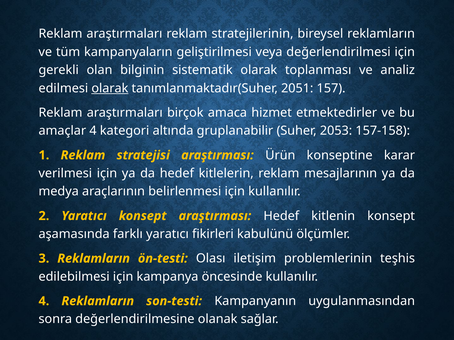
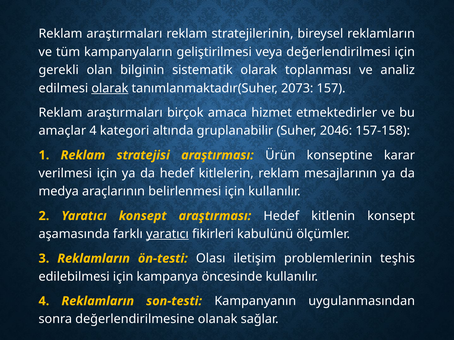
2051: 2051 -> 2073 (297, 88)
2053: 2053 -> 2046 (336, 131)
yaratıcı underline: none -> present (167, 234)
